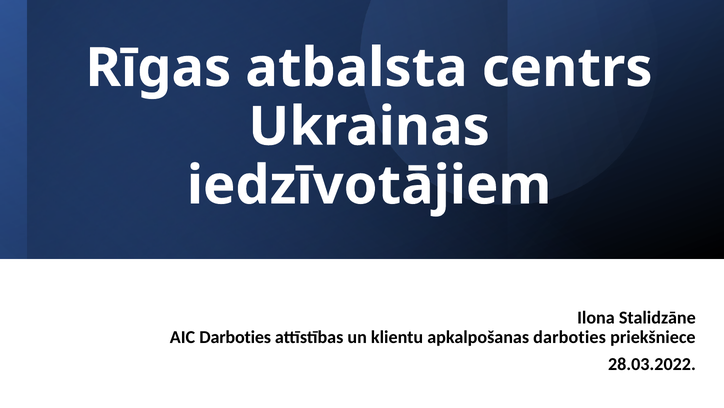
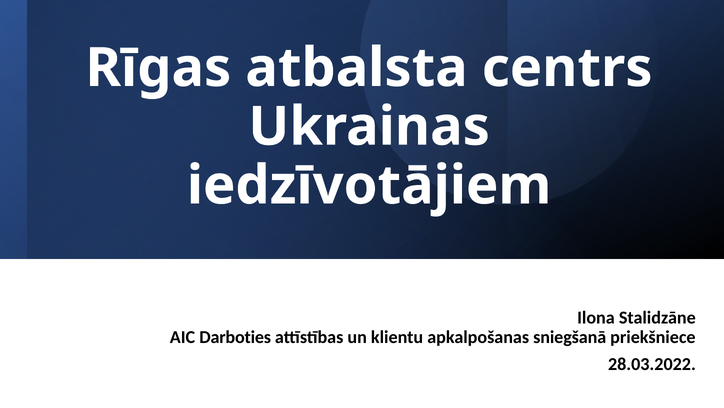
apkalpošanas darboties: darboties -> sniegšanā (570, 336)
